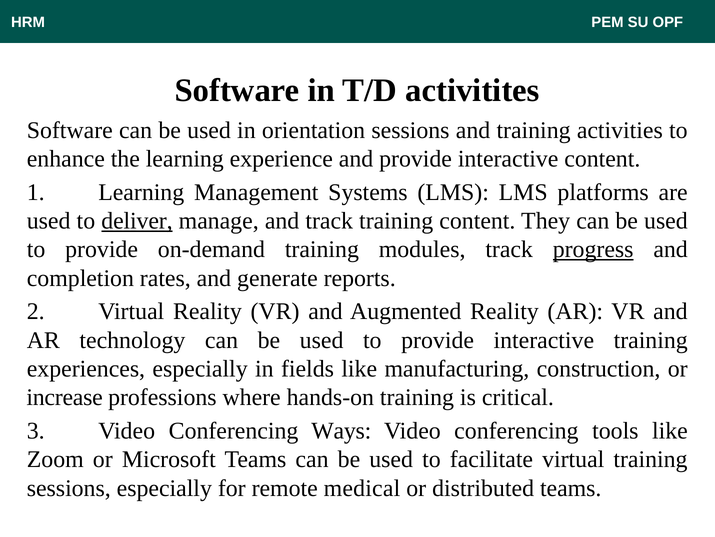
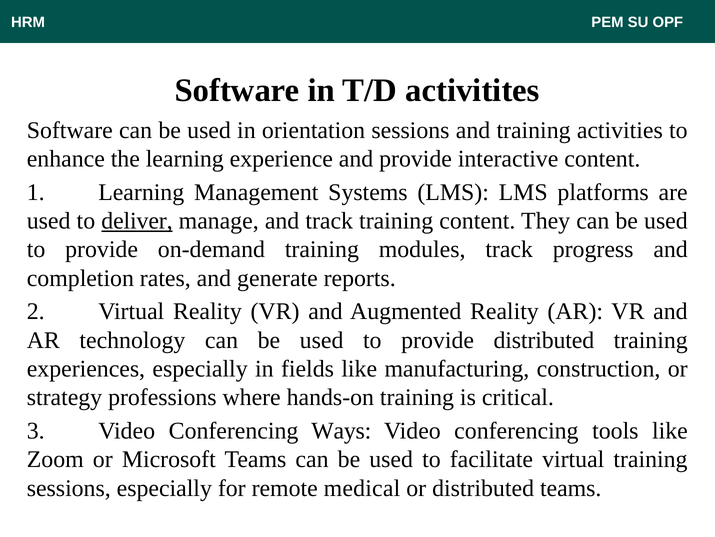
progress underline: present -> none (593, 249)
to provide interactive: interactive -> distributed (544, 340)
increase: increase -> strategy (64, 397)
